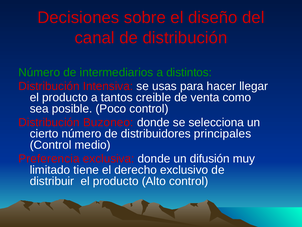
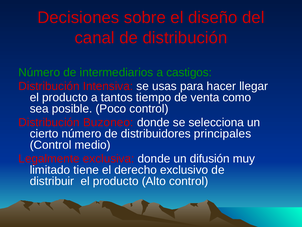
distintos: distintos -> castigos (189, 72)
creible: creible -> tiempo (154, 97)
Preferencia: Preferencia -> Legalmente (49, 158)
